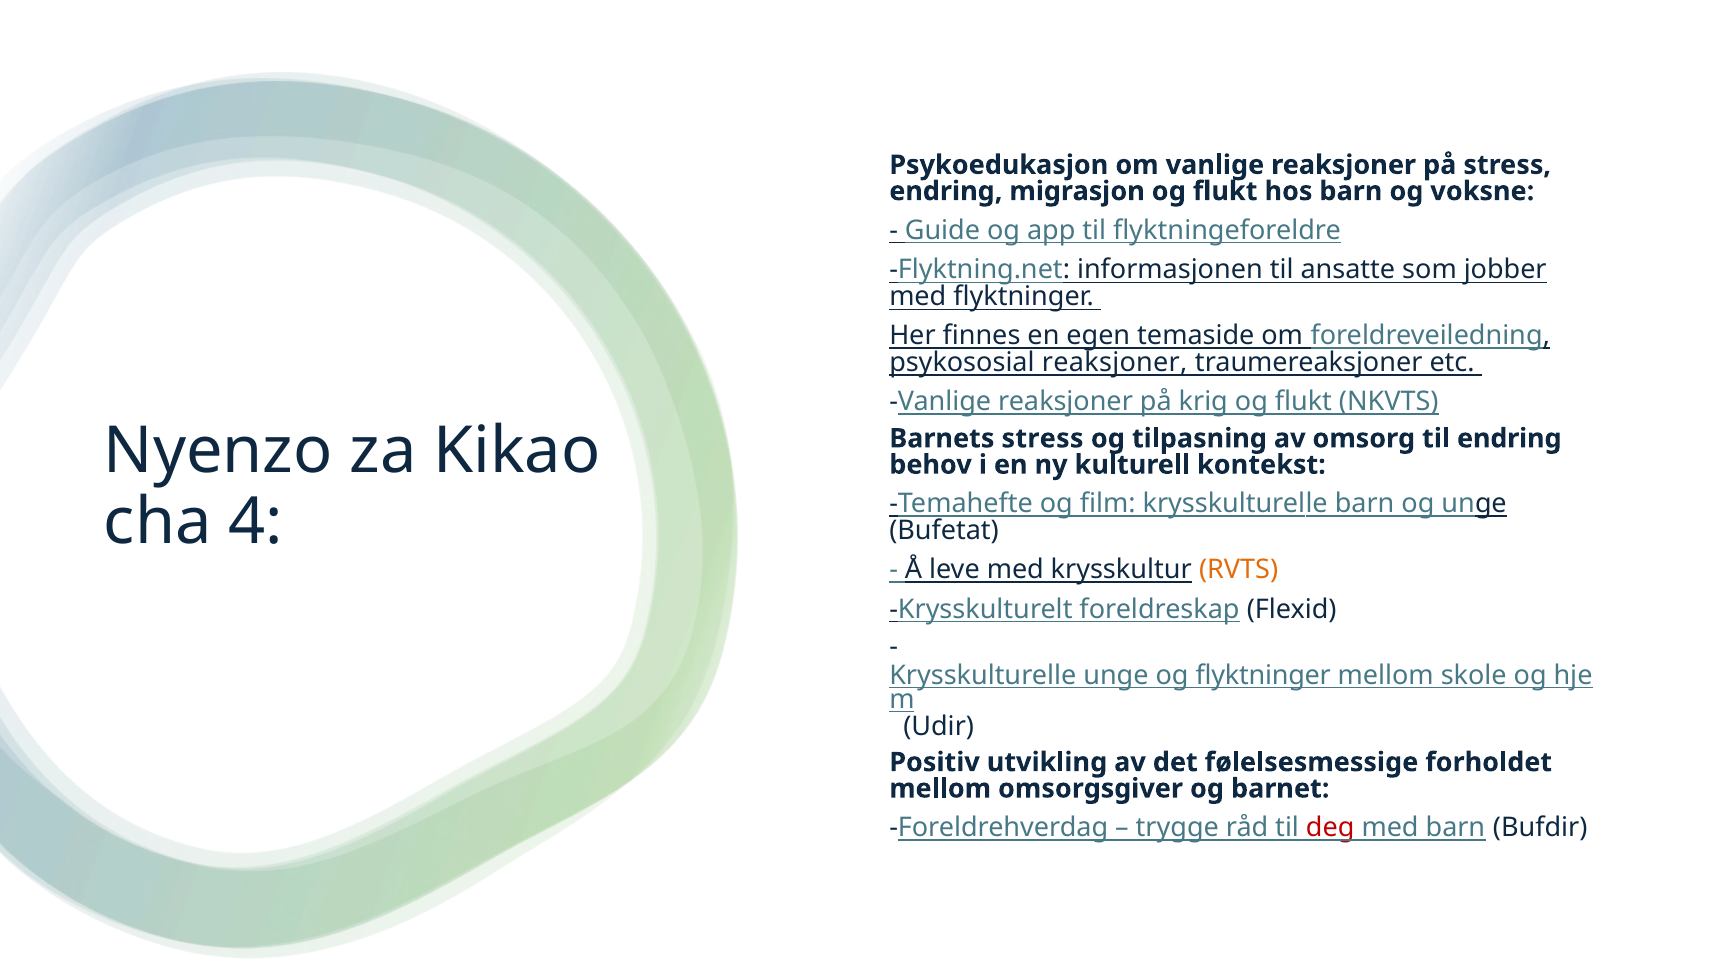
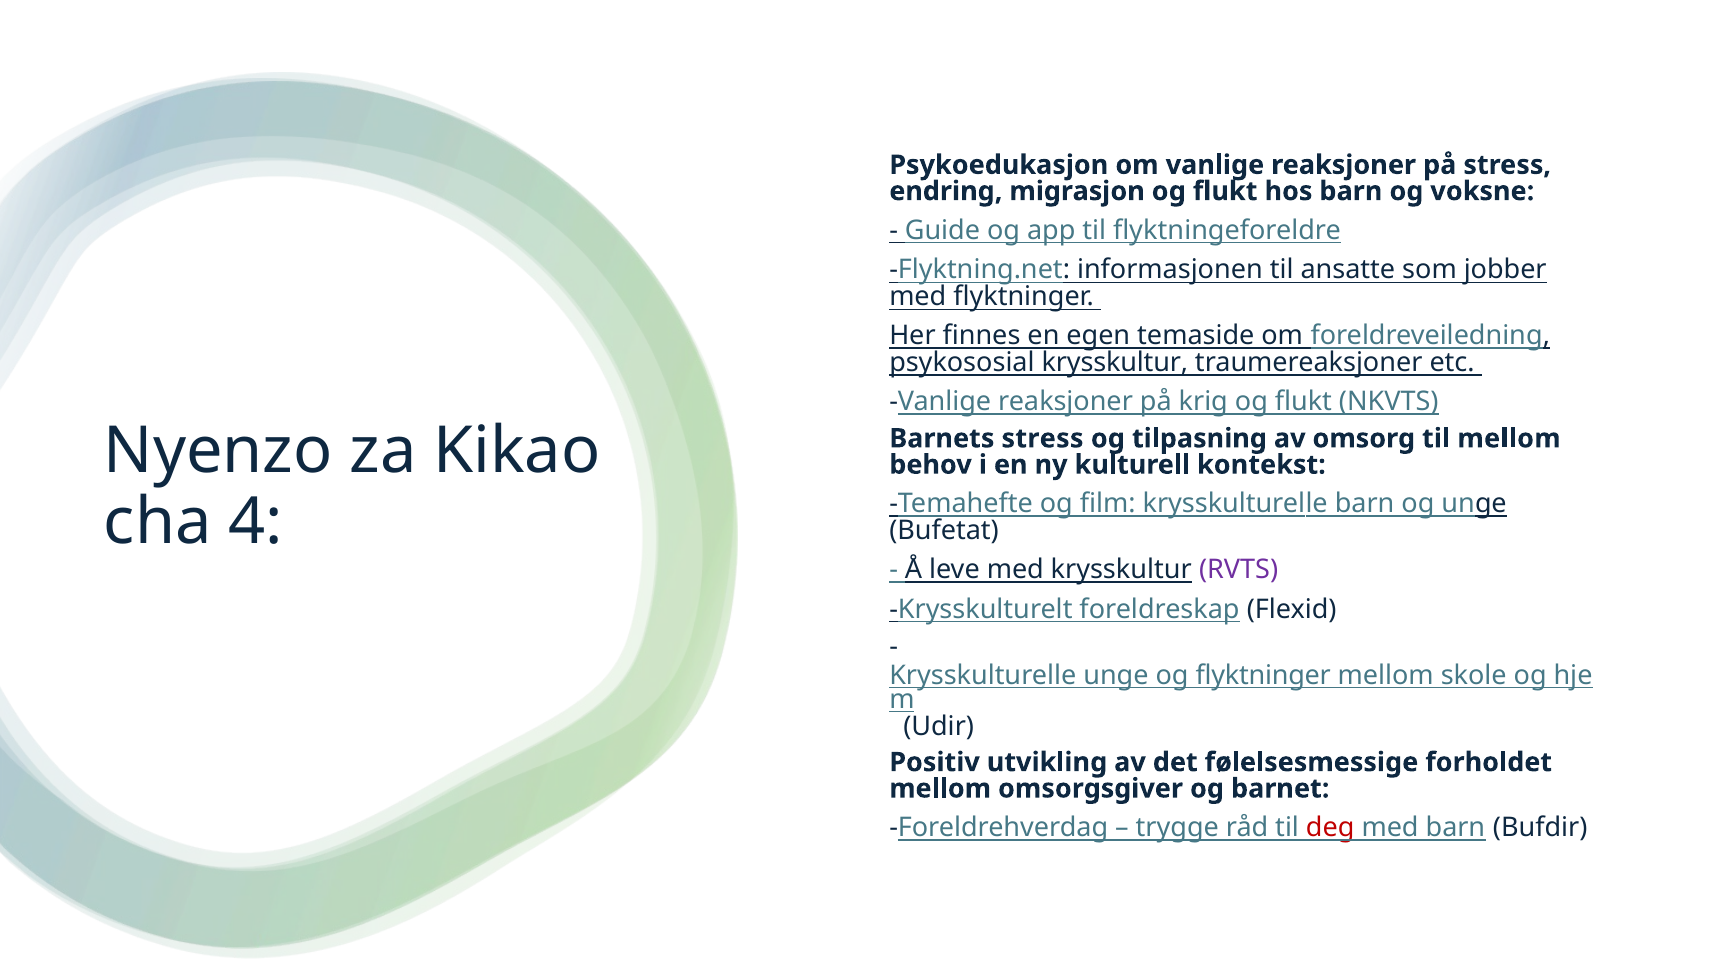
psykososial reaksjoner: reaksjoner -> krysskultur (1115, 363)
til endring: endring -> mellom (1509, 438)
RVTS colour: orange -> purple (1239, 570)
